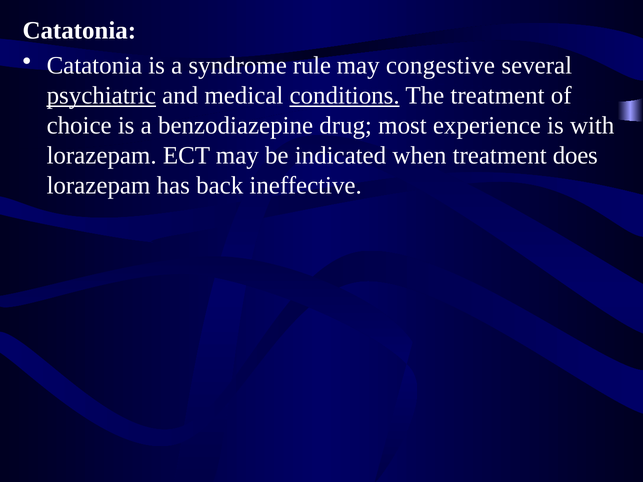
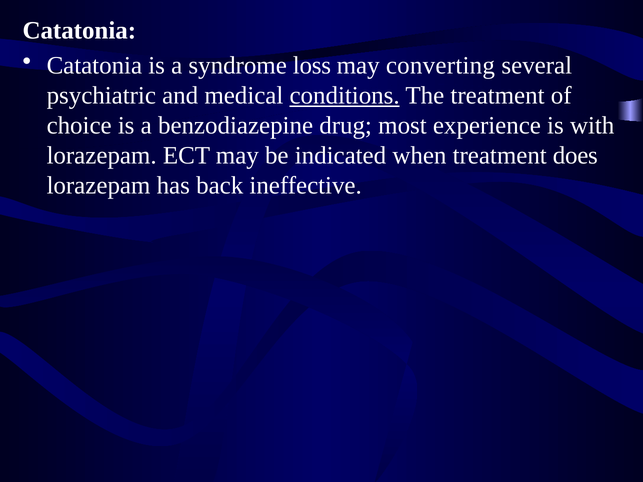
rule: rule -> loss (312, 66)
congestive: congestive -> converting (440, 66)
psychiatric underline: present -> none (101, 96)
